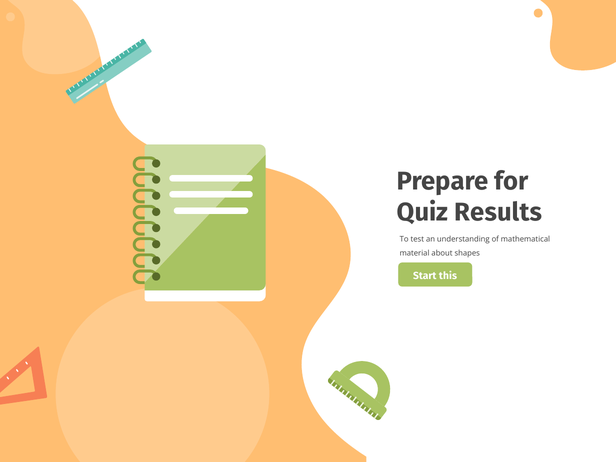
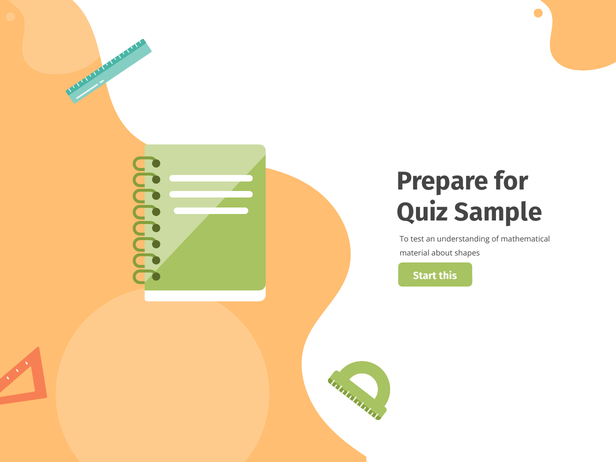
Results: Results -> Sample (498, 212)
